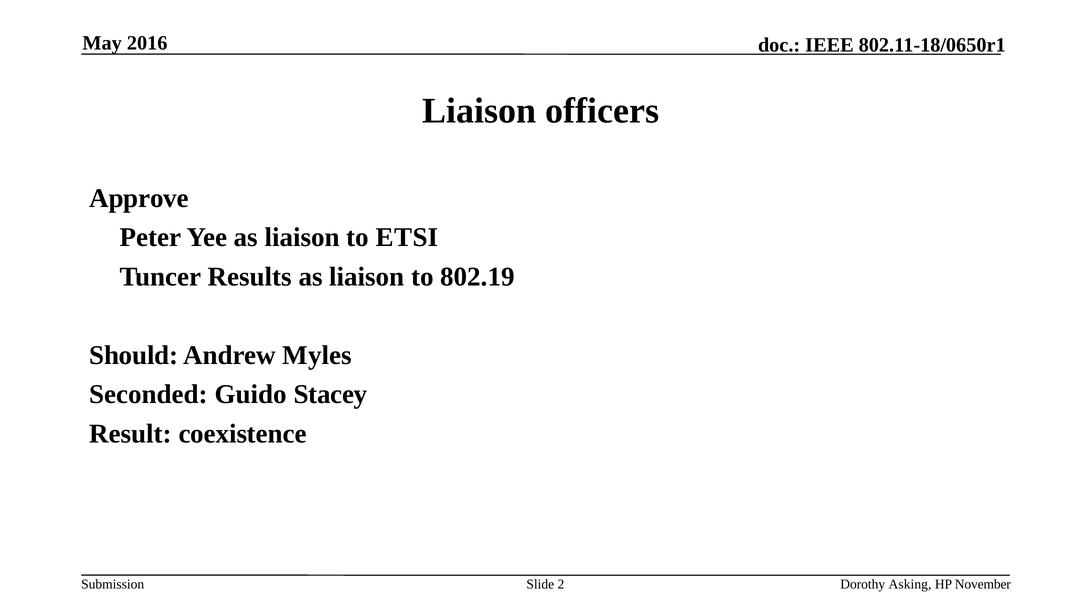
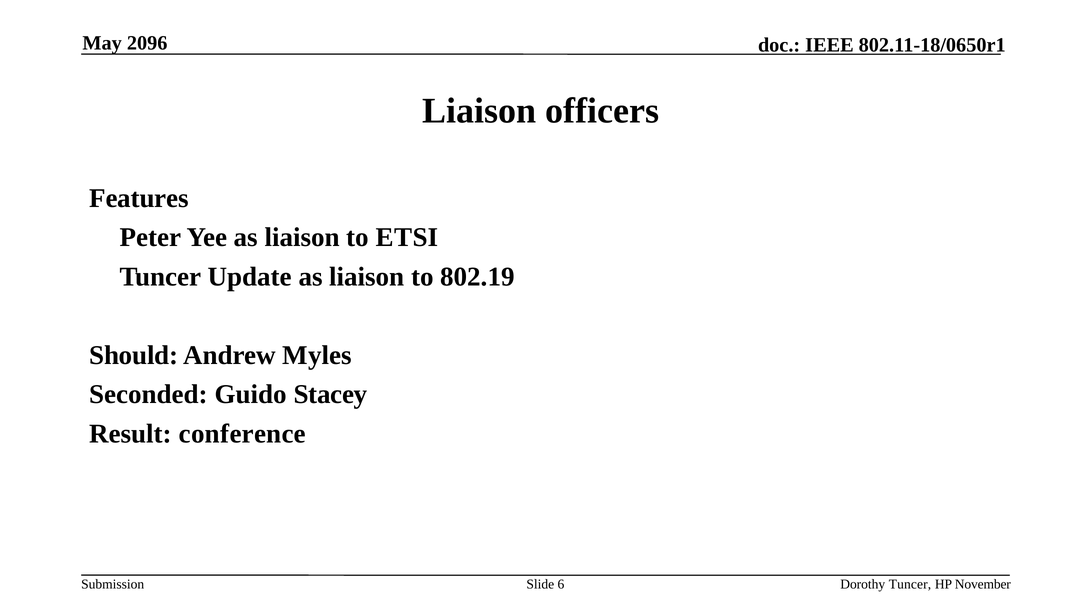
2016: 2016 -> 2096 (147, 43)
Approve: Approve -> Features (139, 198)
Results: Results -> Update (250, 276)
coexistence: coexistence -> conference (242, 433)
2: 2 -> 6 (561, 584)
Dorothy Asking: Asking -> Tuncer (910, 584)
